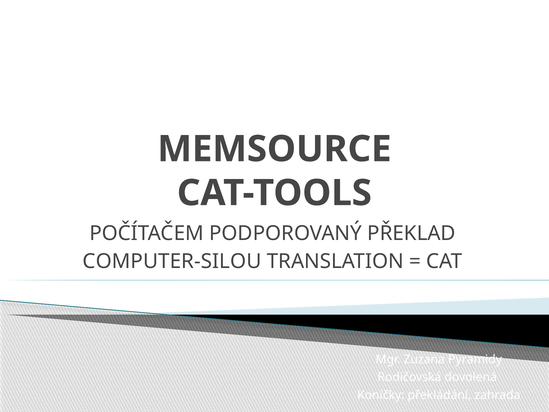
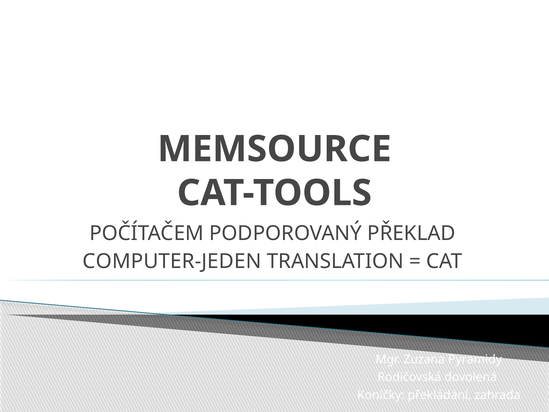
COMPUTER-SILOU: COMPUTER-SILOU -> COMPUTER-JEDEN (172, 261)
